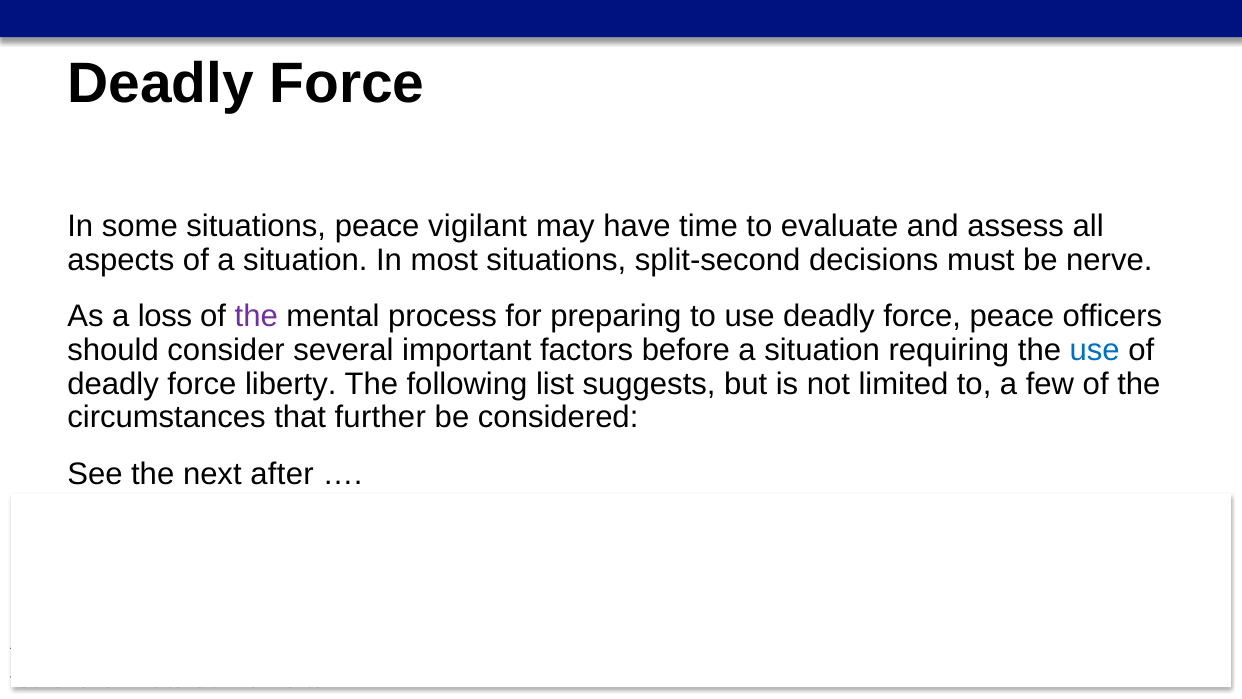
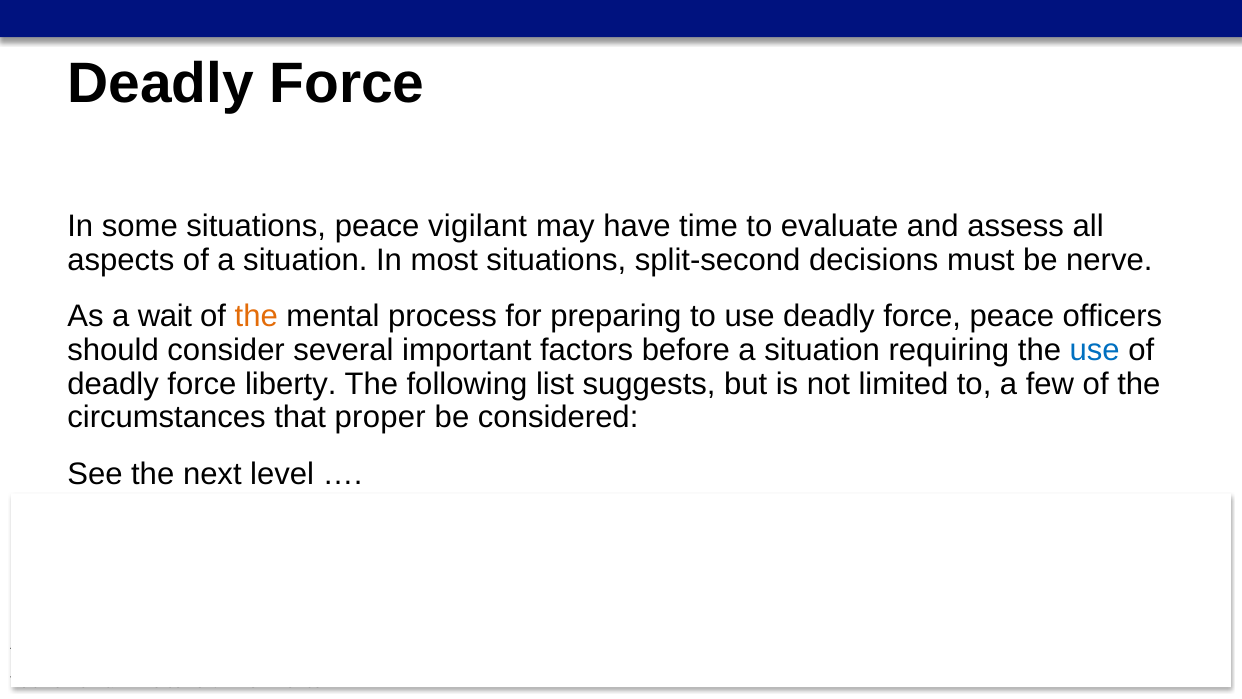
loss: loss -> wait (165, 317)
the colour: purple -> orange (256, 317)
further: further -> proper (380, 417)
after: after -> level (282, 474)
